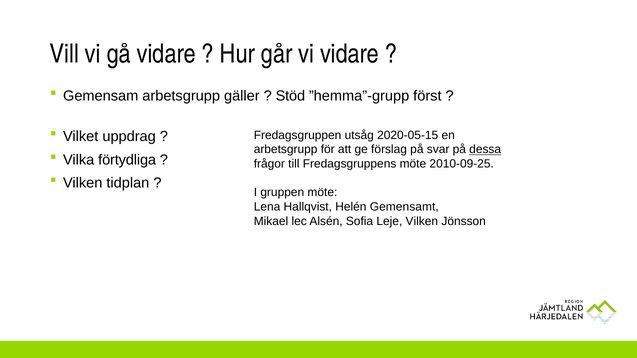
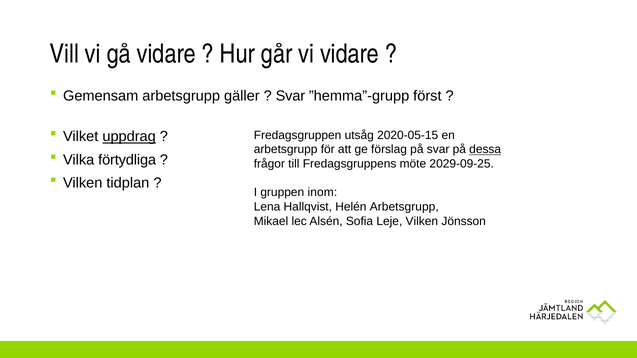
Stöd: Stöd -> Svar (290, 96)
uppdrag underline: none -> present (129, 137)
2010-09-25: 2010-09-25 -> 2029-09-25 (462, 164)
gruppen möte: möte -> inom (322, 193)
Helén Gemensamt: Gemensamt -> Arbetsgrupp (404, 207)
